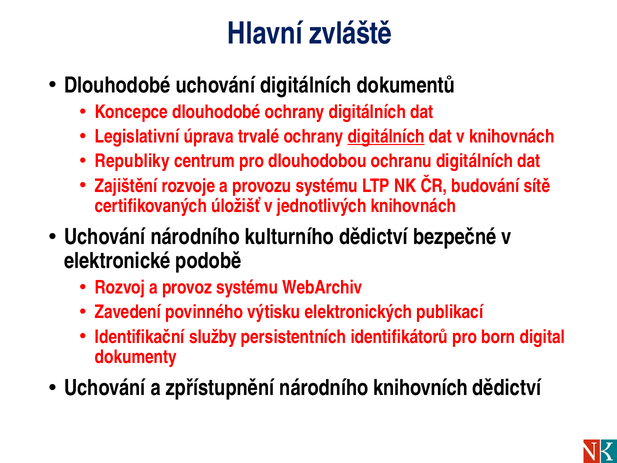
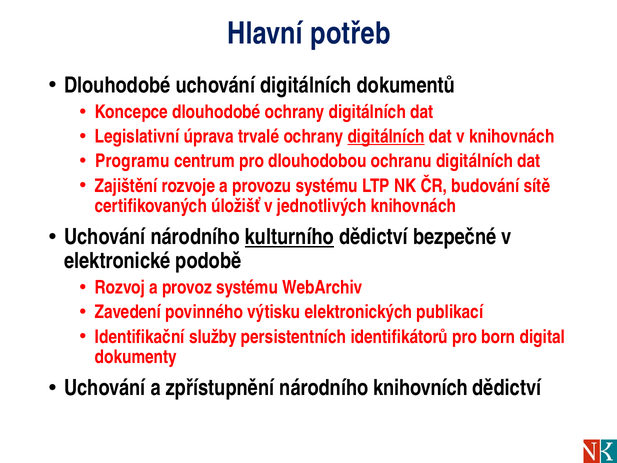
zvláště: zvláště -> potřeb (350, 33)
Republiky: Republiky -> Programu (132, 161)
kulturního underline: none -> present (289, 237)
